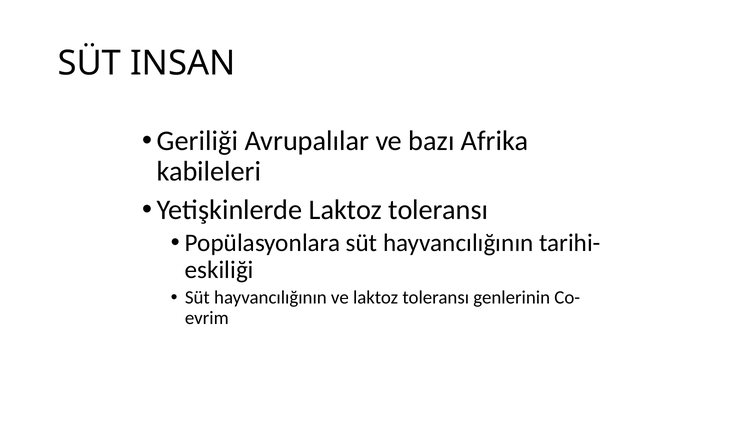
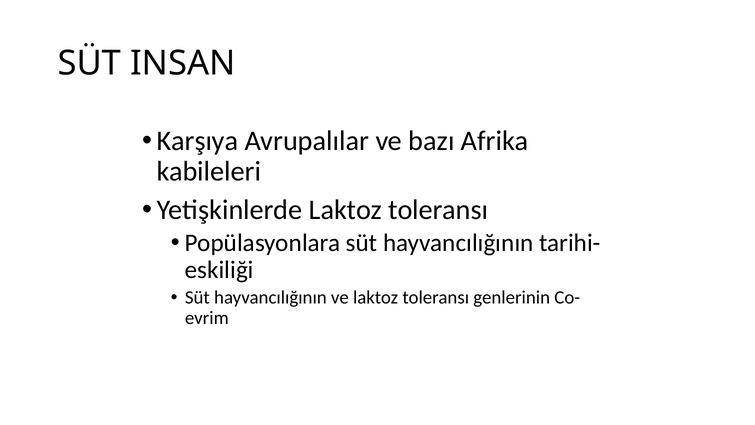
Geriliği: Geriliği -> Karşıya (197, 141)
